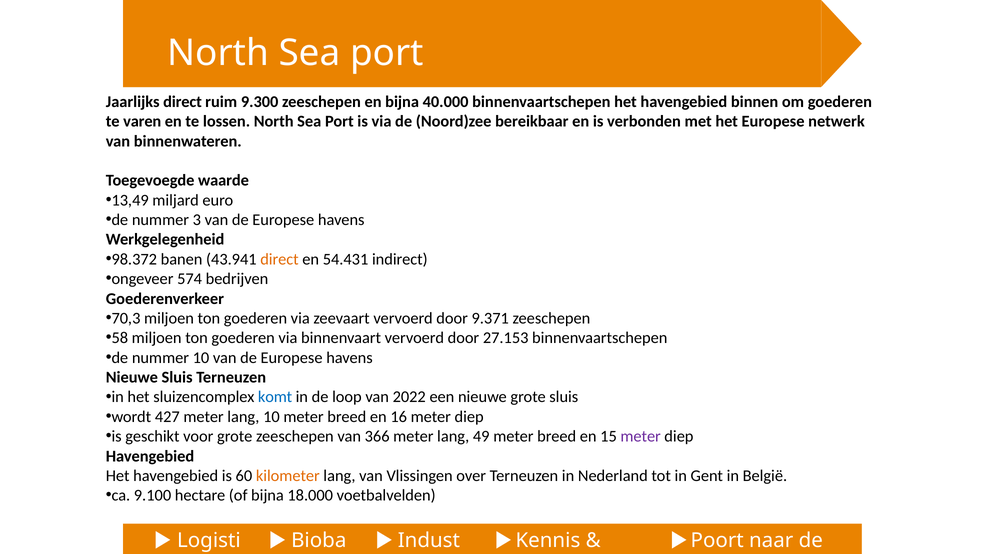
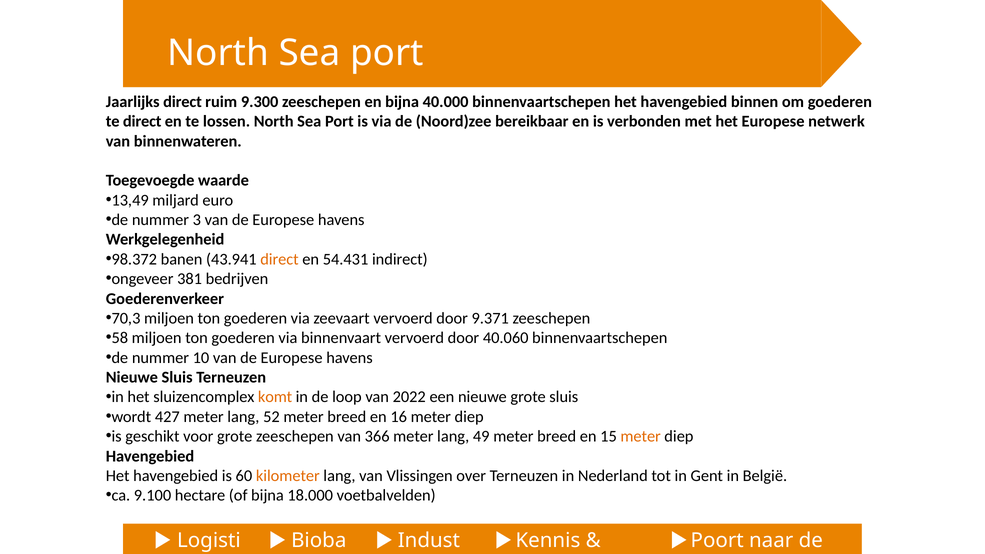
te varen: varen -> direct (142, 121)
574: 574 -> 381 (190, 279)
27.153: 27.153 -> 40.060 (506, 338)
komt colour: blue -> orange (275, 397)
lang 10: 10 -> 52 (271, 417)
meter colour: purple -> orange (641, 436)
